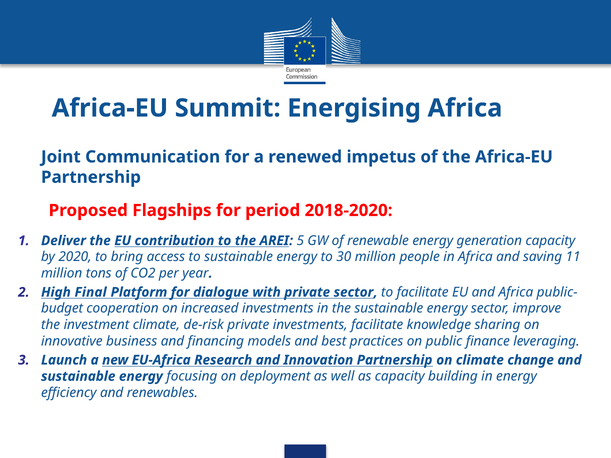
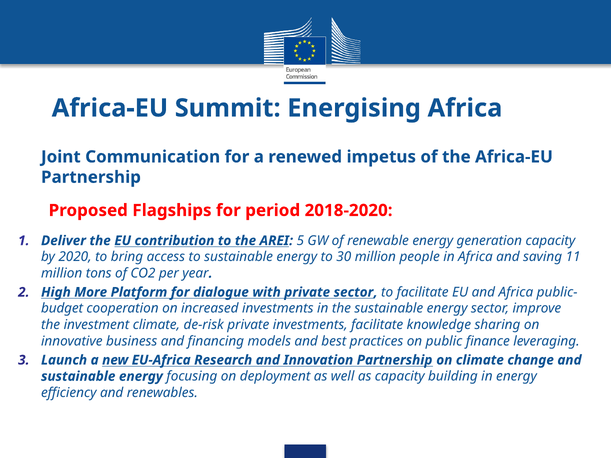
Final: Final -> More (91, 292)
